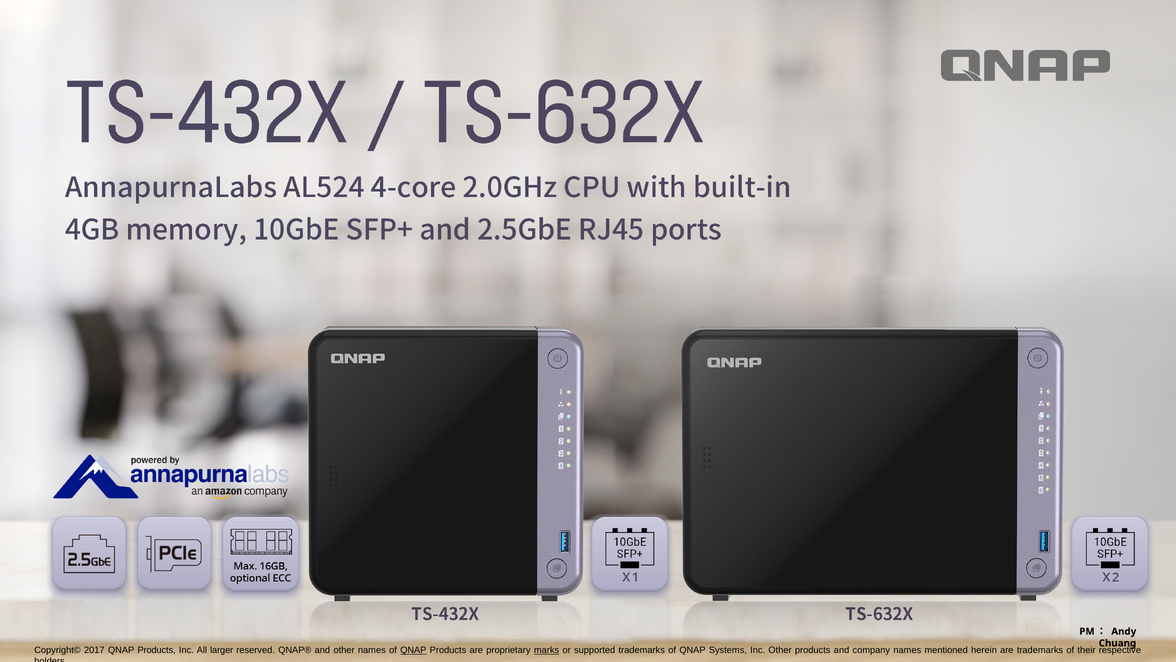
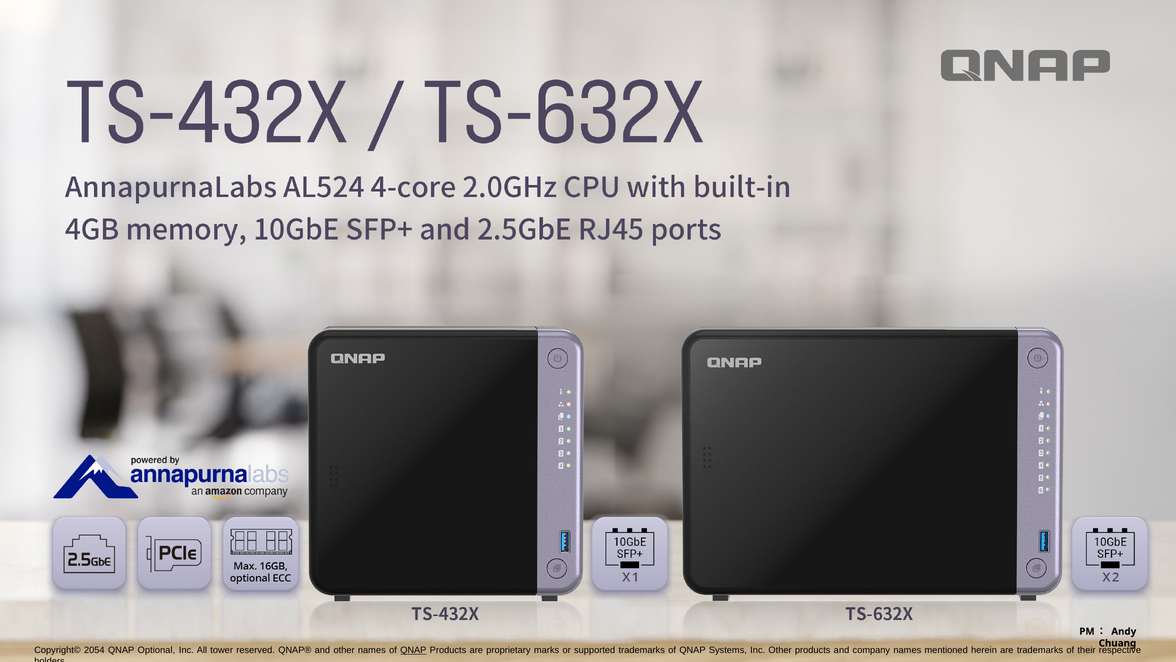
2017: 2017 -> 2054 (94, 650)
Products: Products -> Optional (156, 650)
larger: larger -> tower (222, 650)
marks underline: present -> none (547, 650)
